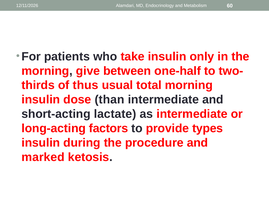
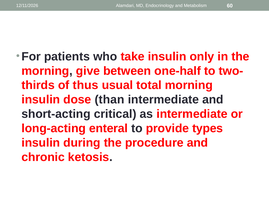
lactate: lactate -> critical (115, 114)
factors: factors -> enteral (109, 128)
marked: marked -> chronic (43, 157)
